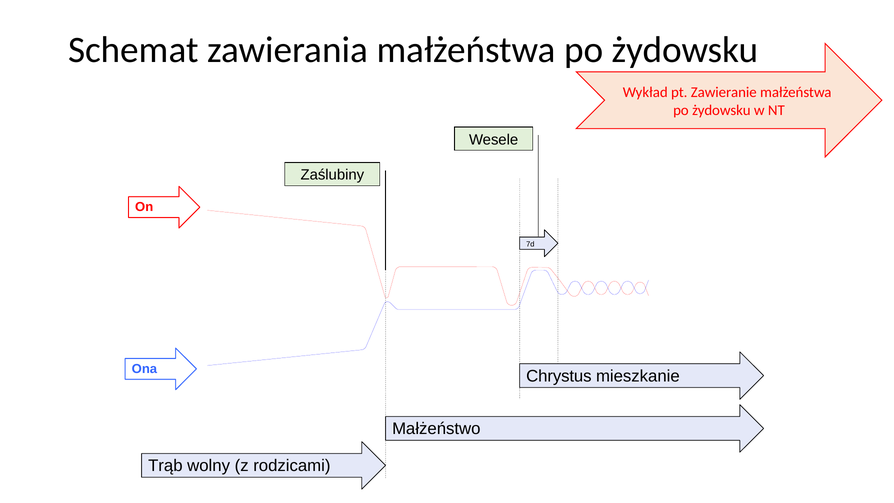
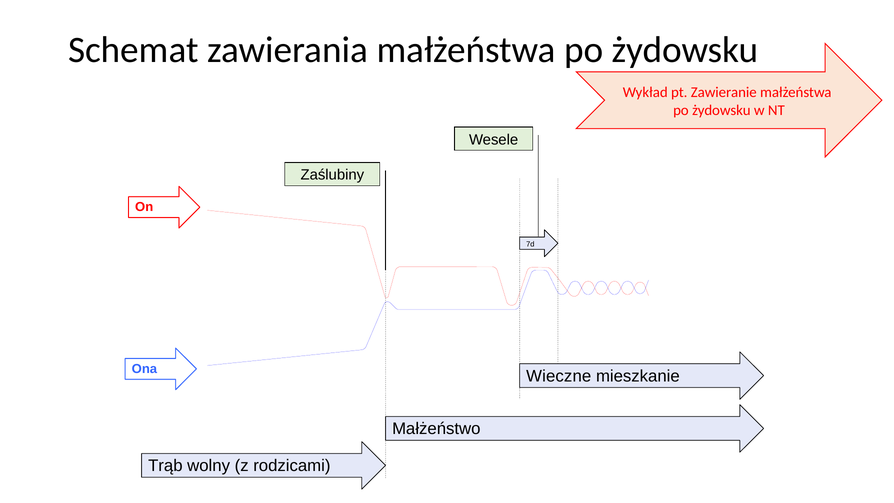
Chrystus: Chrystus -> Wieczne (559, 376)
